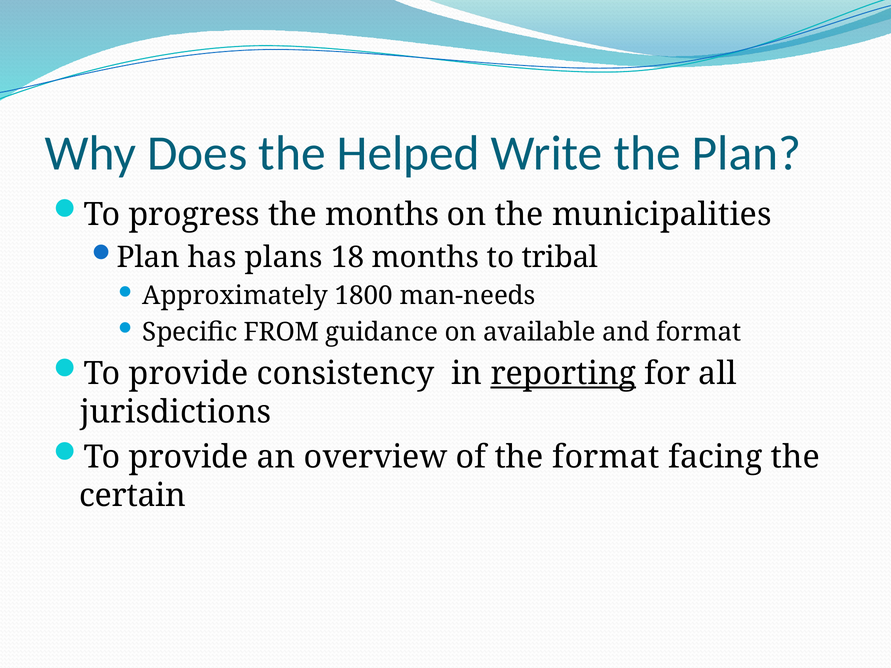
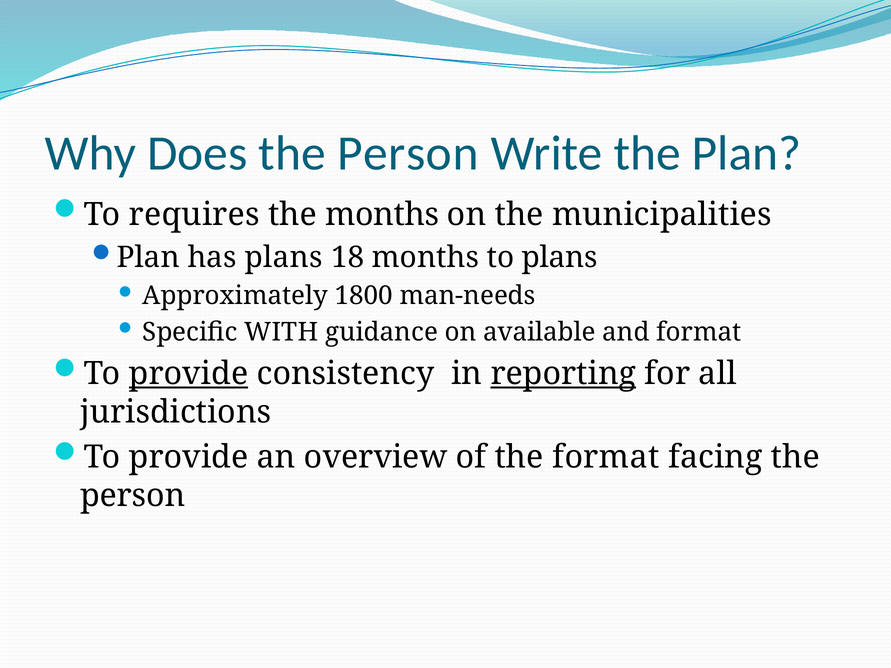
Does the Helped: Helped -> Person (408, 154)
progress: progress -> requires (194, 215)
to tribal: tribal -> plans (560, 257)
FROM: FROM -> WITH (281, 332)
provide underline: none -> present (189, 374)
certain: certain -> person (133, 496)
